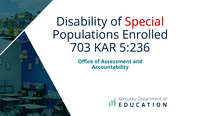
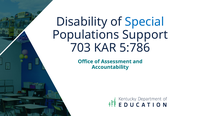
Special colour: red -> blue (144, 22)
Enrolled: Enrolled -> Support (145, 35)
5:236: 5:236 -> 5:786 (135, 48)
